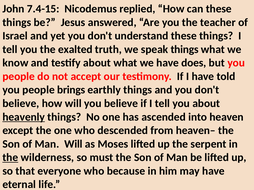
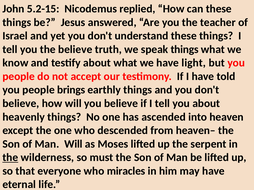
7.4-15: 7.4-15 -> 5.2-15 (43, 9)
the exalted: exalted -> believe (75, 49)
does: does -> light (194, 63)
heavenly underline: present -> none (24, 117)
because: because -> miracles (126, 171)
